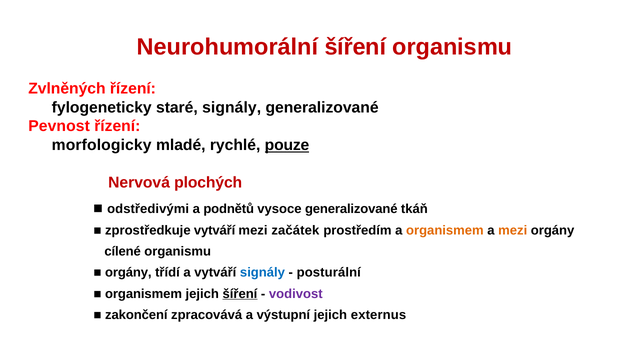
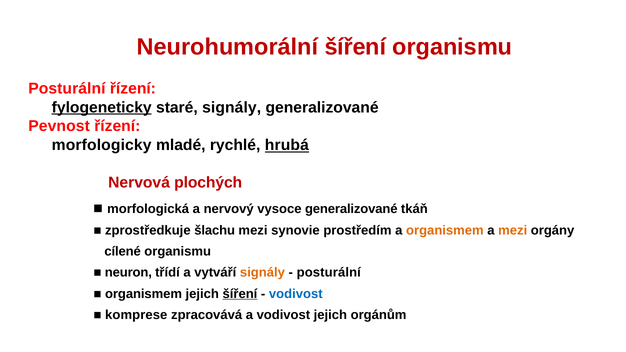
Zvlněných: Zvlněných -> Posturální (67, 89)
fylogeneticky underline: none -> present (102, 107)
pouze: pouze -> hrubá (287, 145)
odstředivými: odstředivými -> morfologická (148, 209)
podnětů: podnětů -> nervový (229, 209)
zprostředkuje vytváří: vytváří -> šlachu (215, 230)
začátek: začátek -> synovie (295, 230)
orgány: orgány -> neuron (128, 273)
signály colour: blue -> orange (262, 273)
vodivost colour: purple -> blue (296, 294)
zakončení: zakončení -> komprese (136, 315)
a výstupní: výstupní -> vodivost (283, 315)
externus: externus -> orgánům (379, 315)
